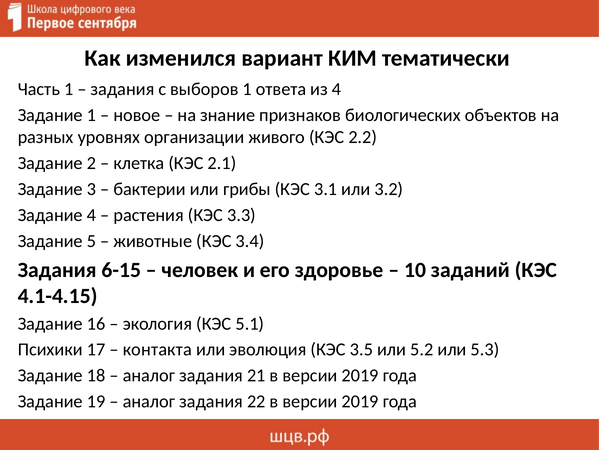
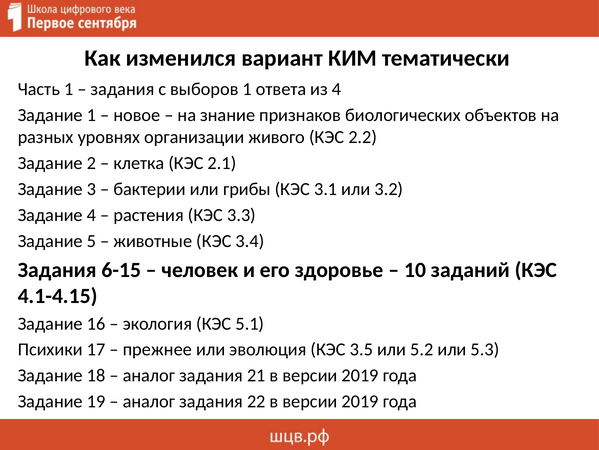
контакта: контакта -> прежнее (157, 349)
